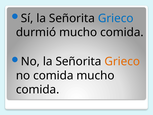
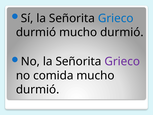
durmió mucho comida: comida -> durmió (122, 32)
Grieco colour: orange -> purple (122, 61)
comida: comida -> durmió (38, 89)
